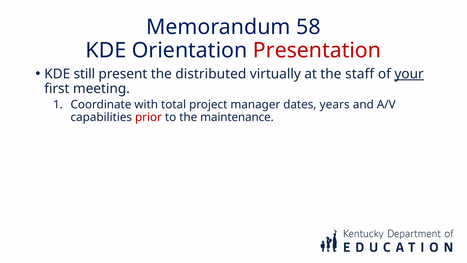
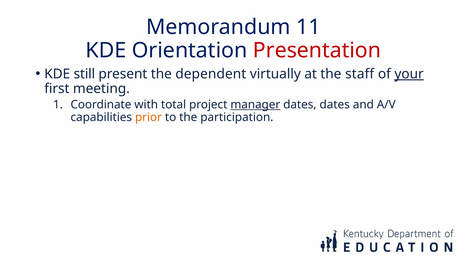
58: 58 -> 11 (308, 27)
distributed: distributed -> dependent (211, 74)
manager underline: none -> present (255, 105)
dates years: years -> dates (335, 105)
prior colour: red -> orange (148, 117)
maintenance: maintenance -> participation (237, 117)
